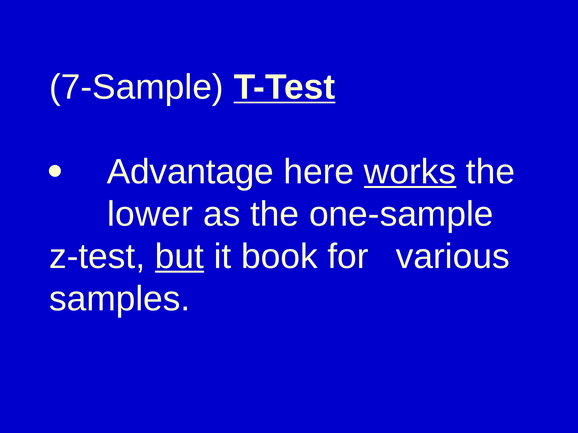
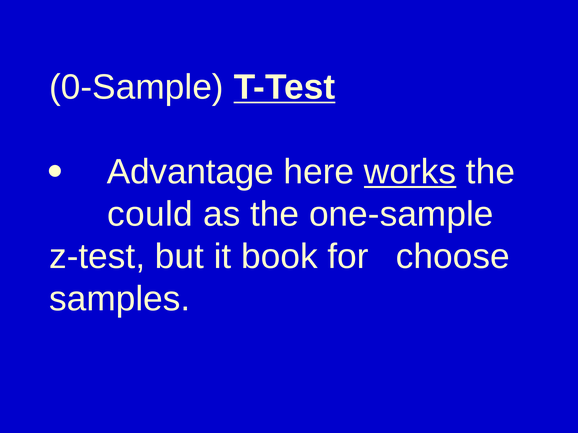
7-Sample: 7-Sample -> 0-Sample (136, 87)
lower: lower -> could (150, 214)
but underline: present -> none (179, 257)
various: various -> choose (453, 257)
